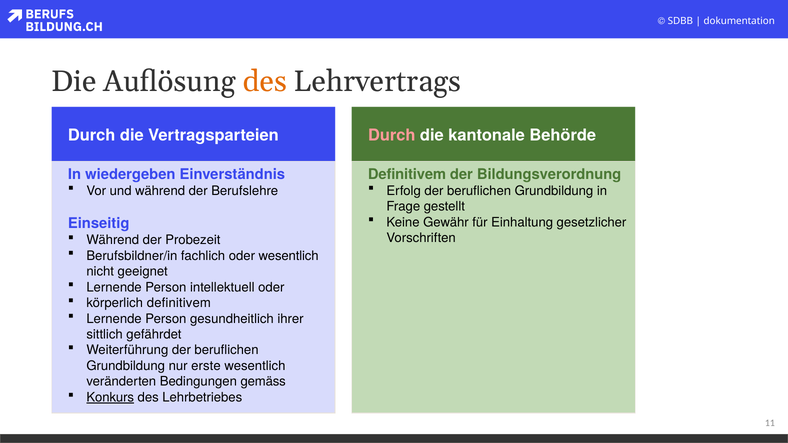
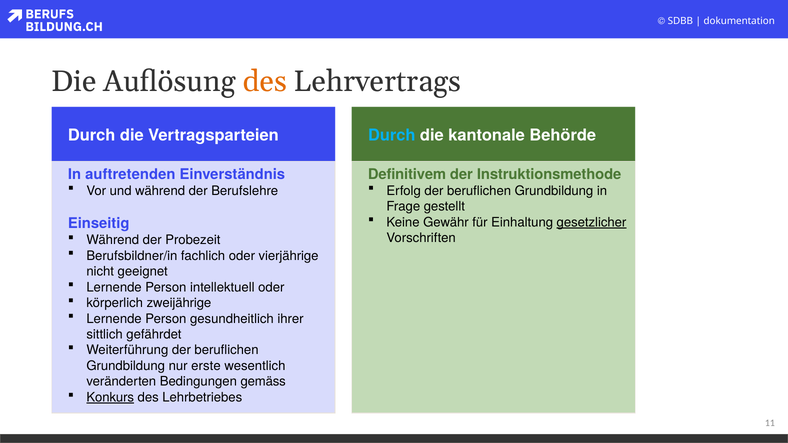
Durch colour: pink -> light blue (392, 135)
wiedergeben: wiedergeben -> auftretenden (130, 174)
Bildungsverordnung: Bildungsverordnung -> Instruktionsmethode (549, 174)
gesetzlicher underline: none -> present (591, 222)
oder wesentlich: wesentlich -> vierjährige (289, 256)
körperlich definitivem: definitivem -> zweijährige (179, 303)
